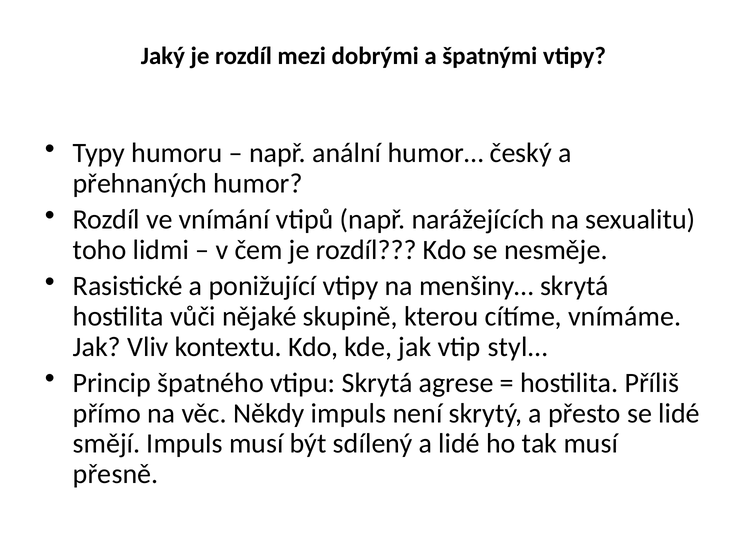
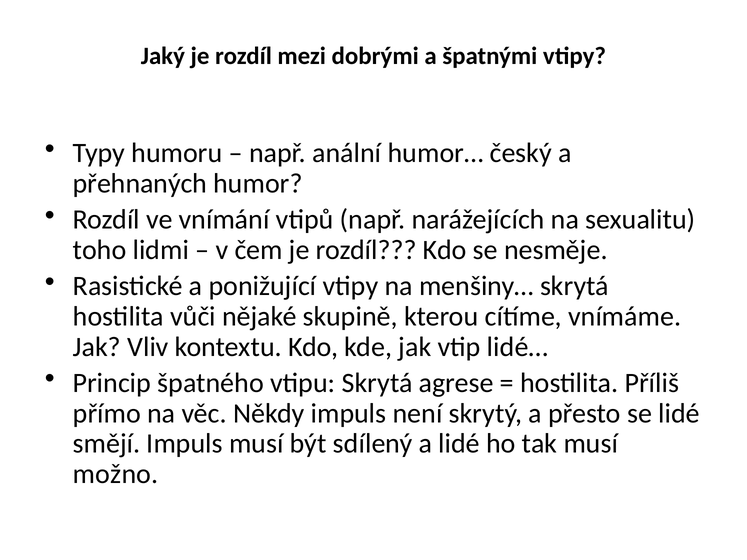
styl…: styl… -> lidé… (518, 347)
přesně: přesně -> možno (116, 474)
